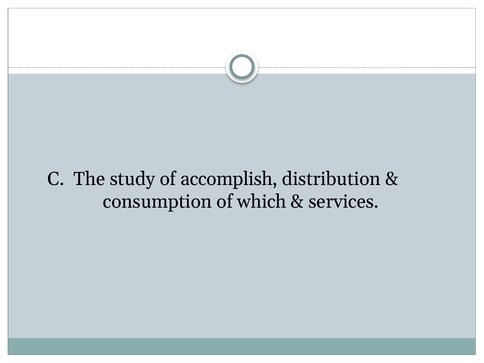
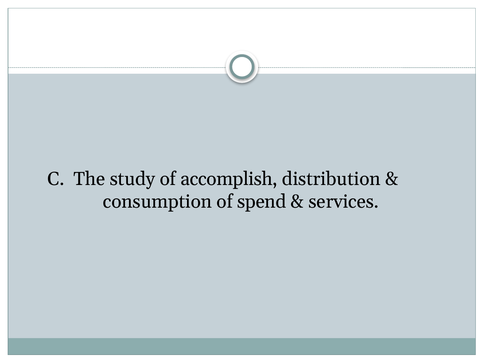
which: which -> spend (262, 202)
